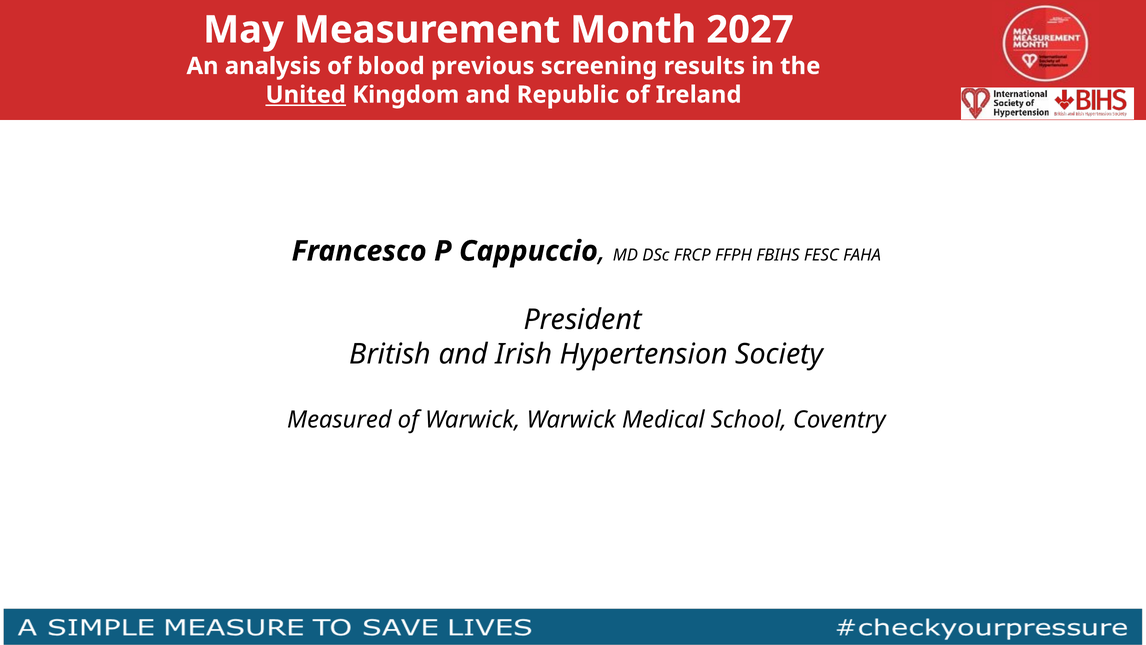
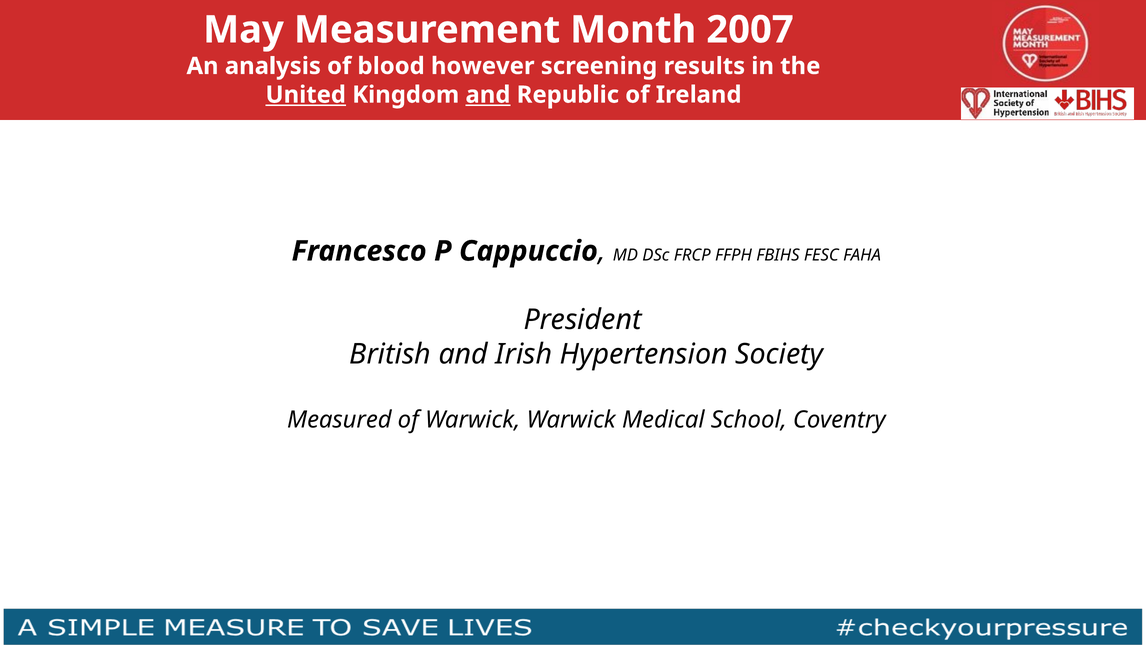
2027: 2027 -> 2007 (750, 30)
previous: previous -> however (483, 66)
and underline: none -> present (488, 95)
